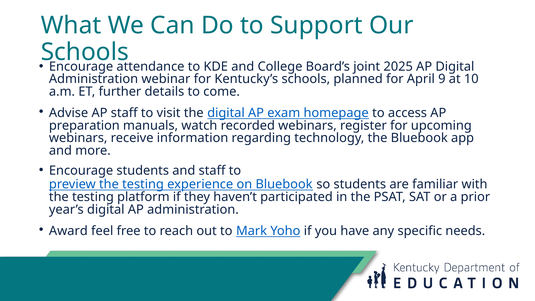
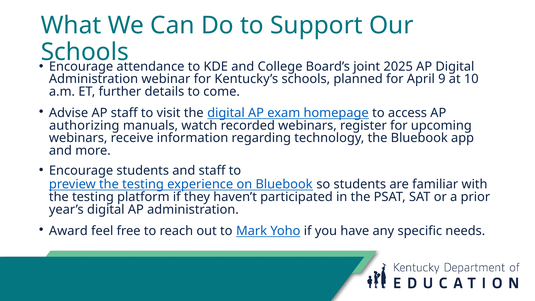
preparation: preparation -> authorizing (84, 126)
